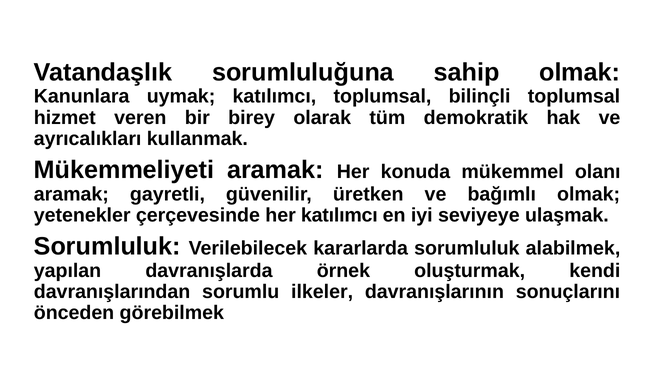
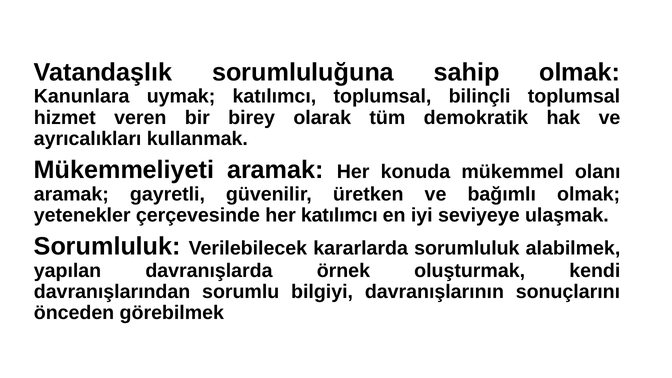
ilkeler: ilkeler -> bilgiyi (322, 292)
